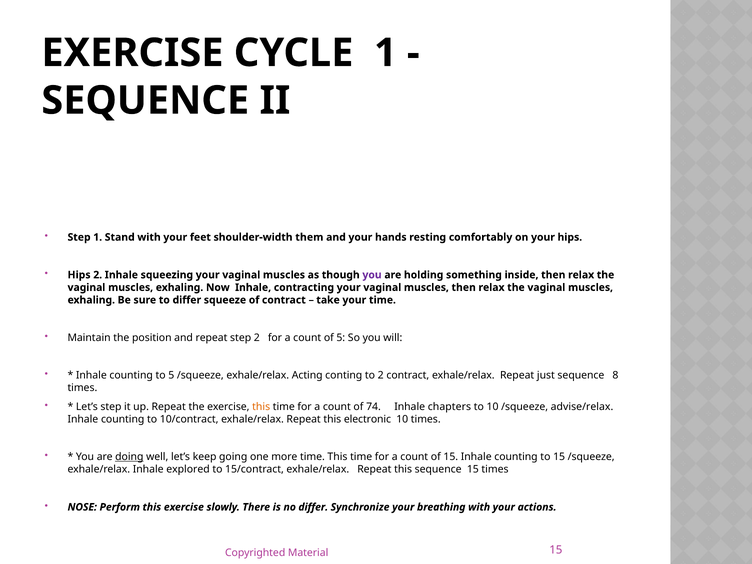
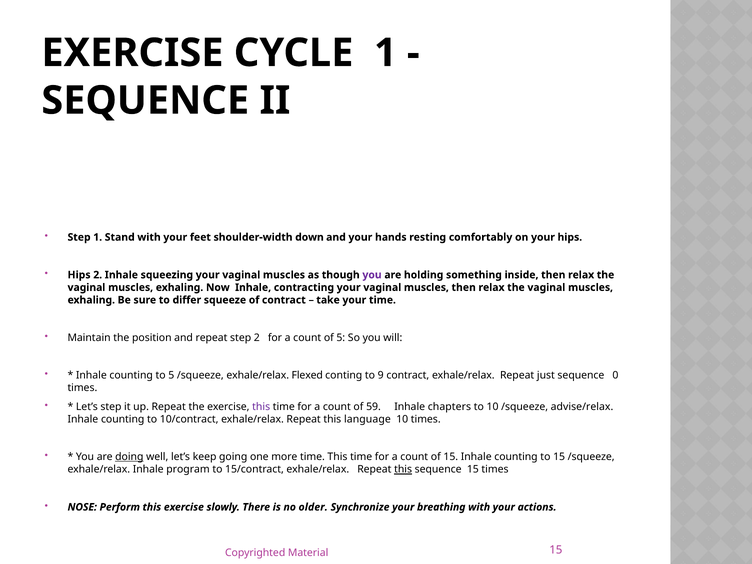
them: them -> down (309, 237)
Acting: Acting -> Flexed (307, 375)
to 2: 2 -> 9 (381, 375)
8: 8 -> 0 (615, 375)
this colour: orange -> purple (261, 407)
74: 74 -> 59 (373, 407)
electronic: electronic -> language (367, 419)
explored: explored -> program (188, 469)
this underline: none -> present (403, 469)
no differ: differ -> older (313, 507)
